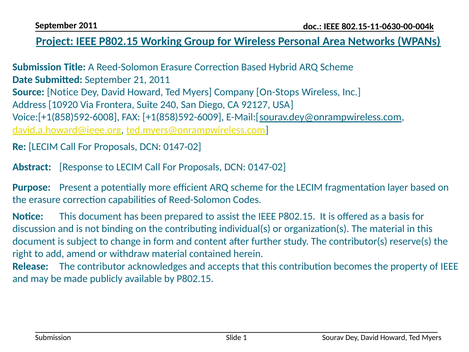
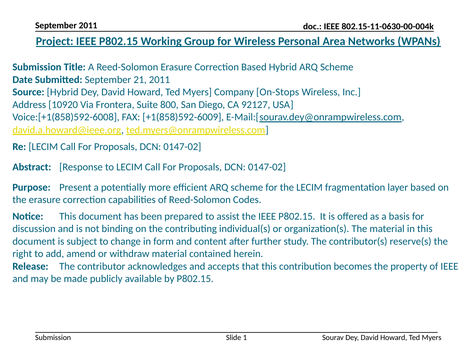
Source Notice: Notice -> Hybrid (63, 92)
240: 240 -> 800 (169, 105)
